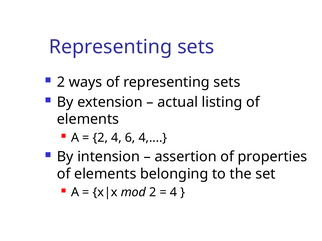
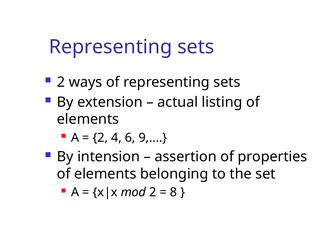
6 4: 4 -> 9 (153, 138)
4: 4 -> 8 (174, 193)
